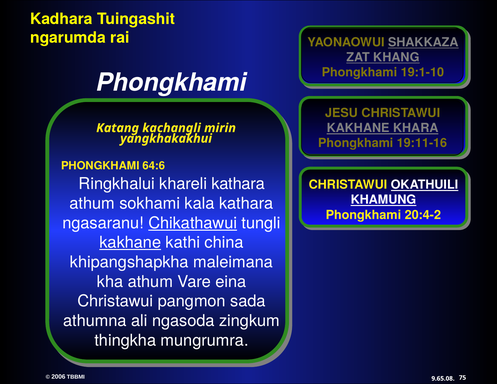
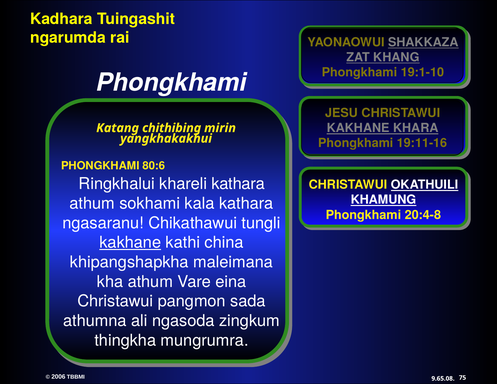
kachangli: kachangli -> chithibing (172, 128)
64:6: 64:6 -> 80:6 (154, 166)
20:4-2: 20:4-2 -> 20:4-8 (423, 215)
Chikathawui underline: present -> none (193, 223)
